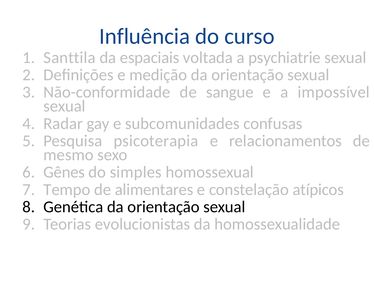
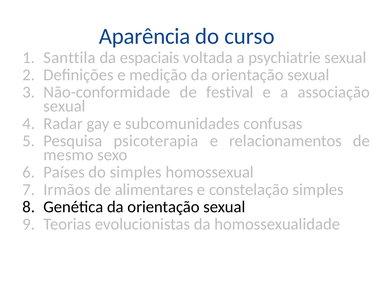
Influência: Influência -> Aparência (145, 36)
sangue: sangue -> festival (230, 92)
impossível: impossível -> associação (334, 92)
Gênes: Gênes -> Países (64, 172)
Tempo: Tempo -> Irmãos (67, 189)
constelação atípicos: atípicos -> simples (318, 189)
